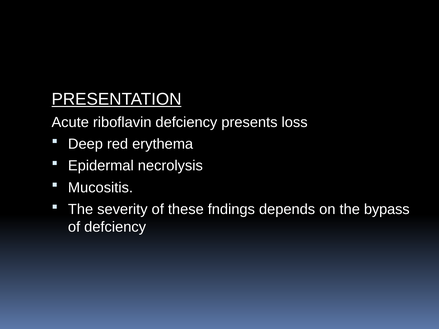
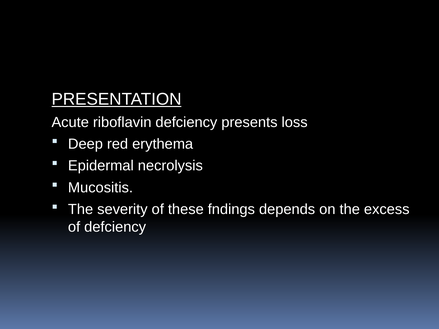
bypass: bypass -> excess (387, 210)
